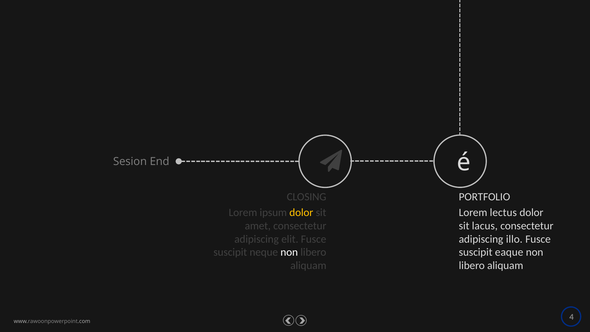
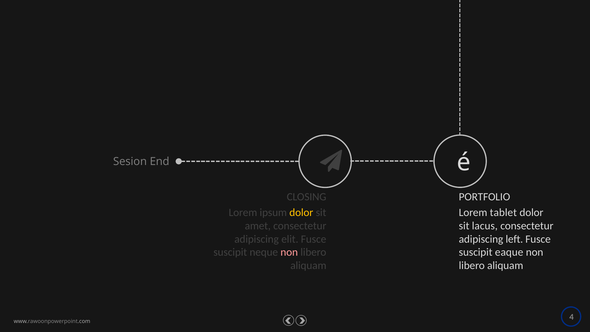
lectus: lectus -> tablet (503, 212)
illo: illo -> left (514, 239)
non colour: white -> pink (289, 252)
